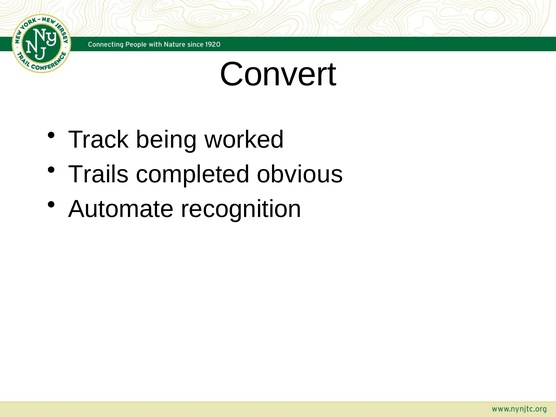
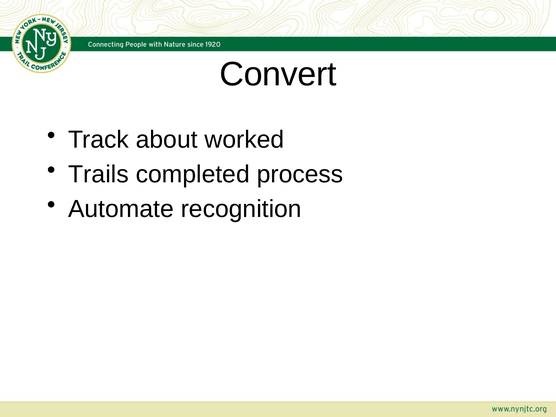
being: being -> about (167, 140)
obvious: obvious -> process (300, 174)
